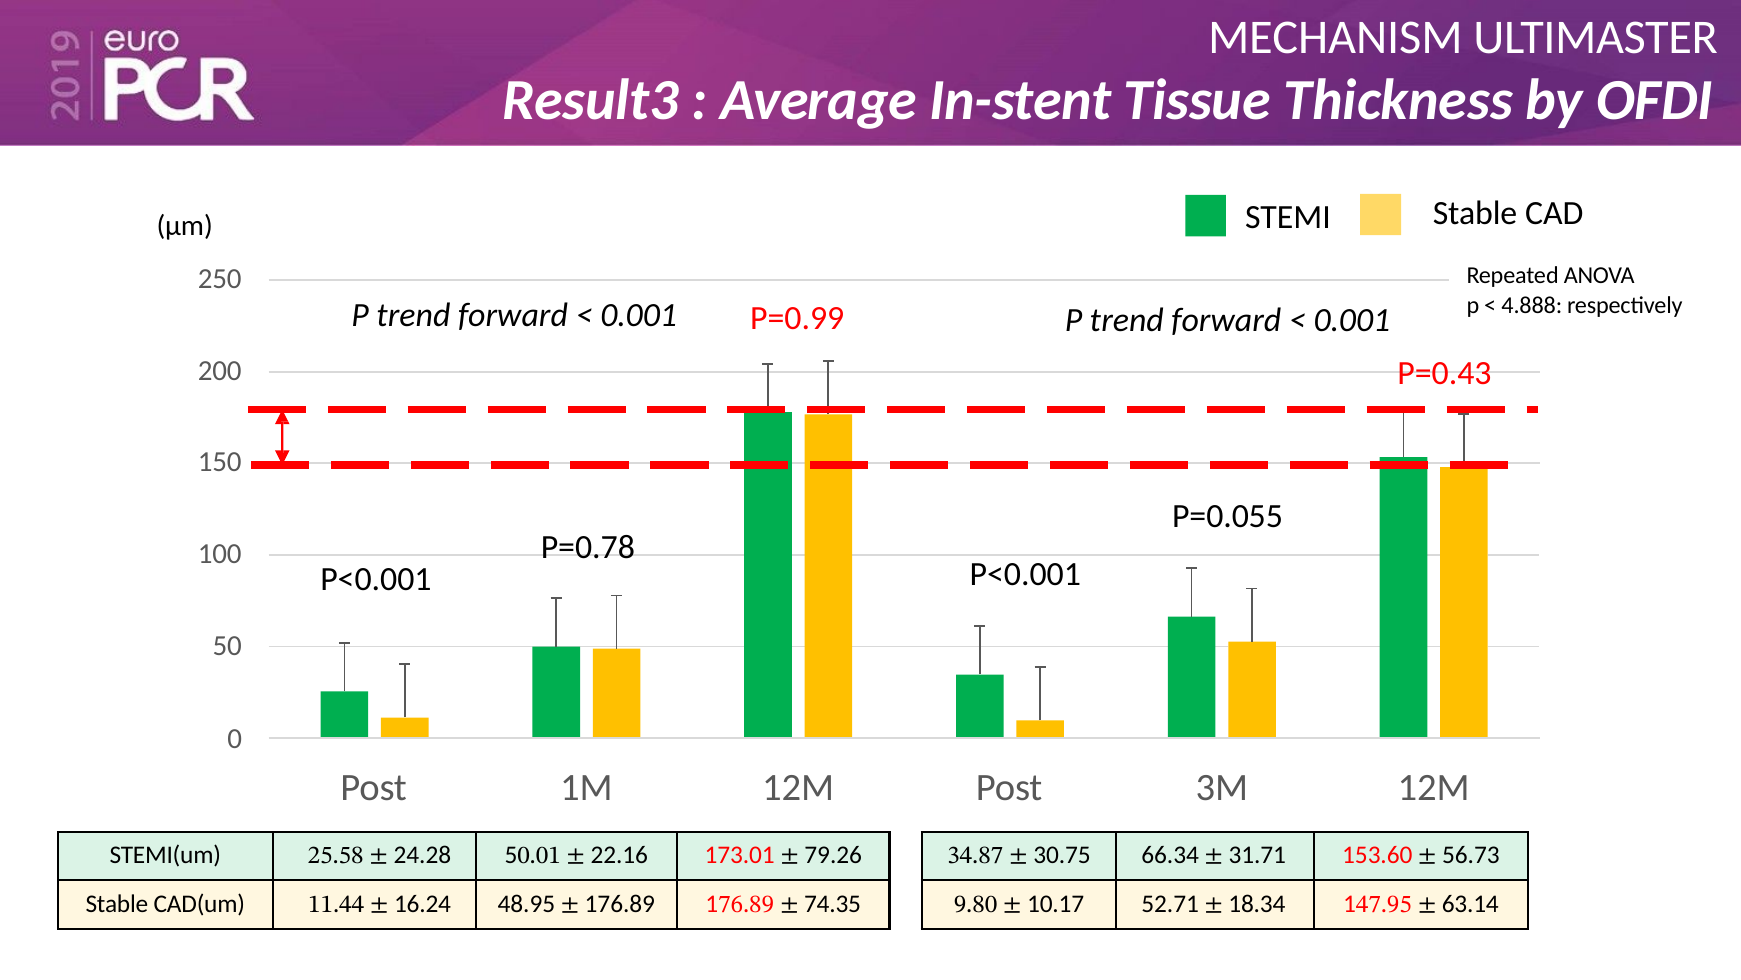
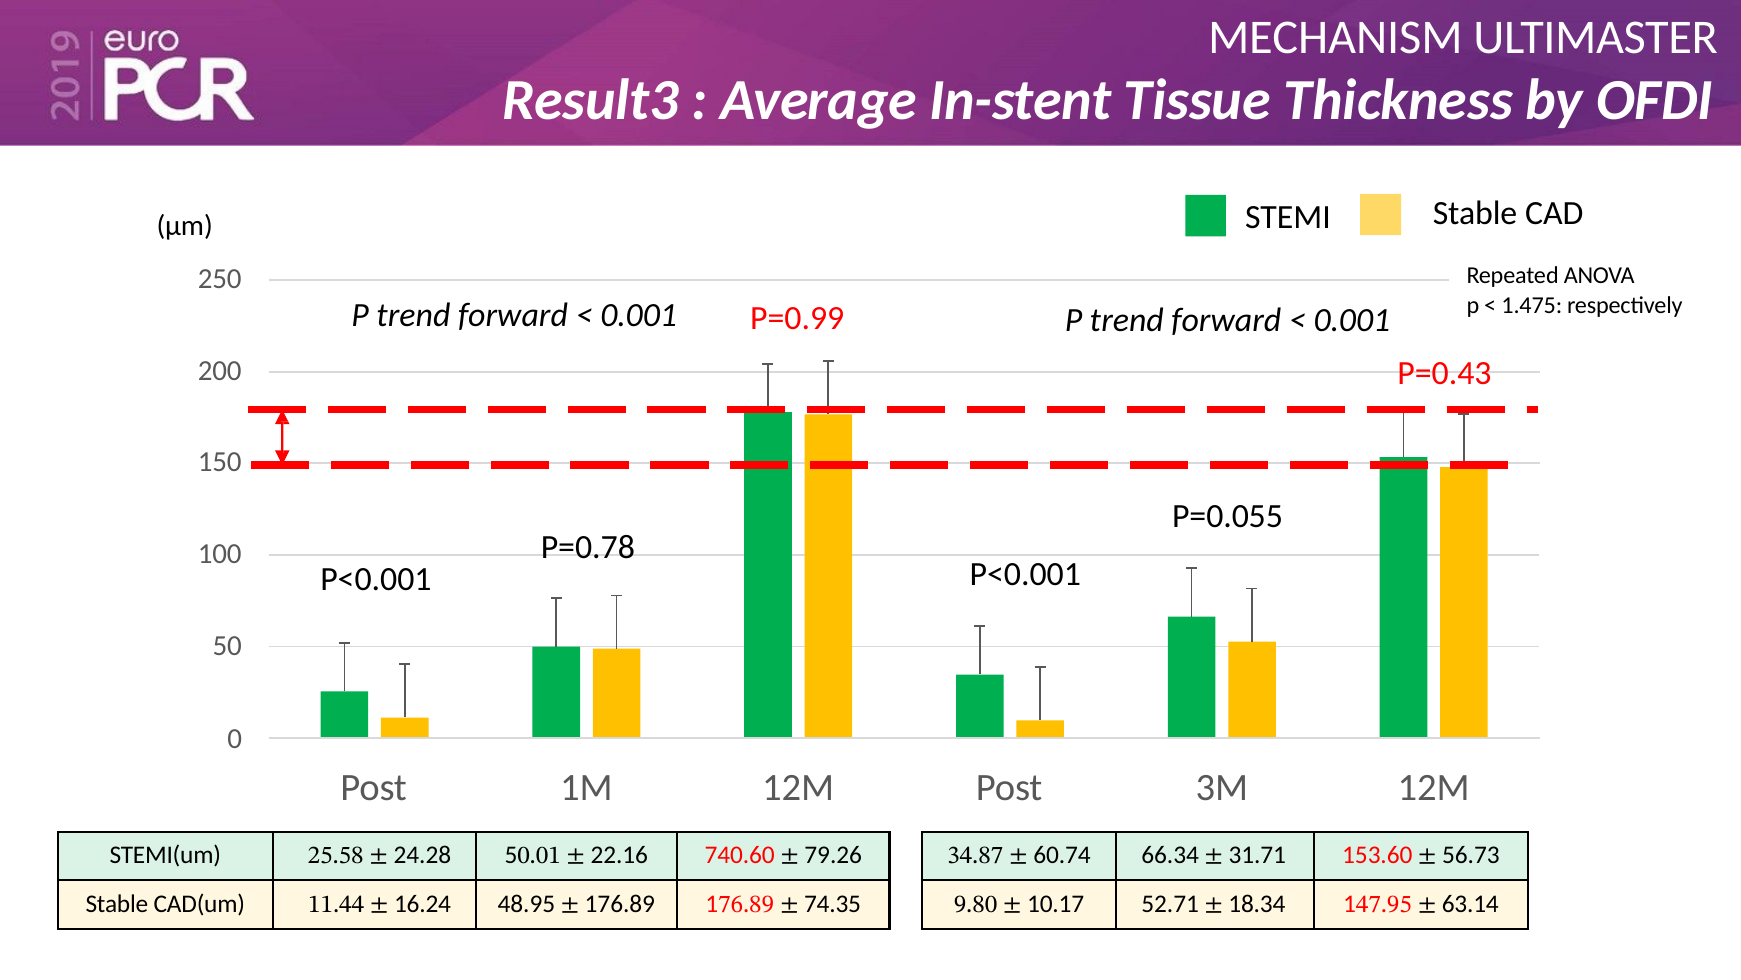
4.888: 4.888 -> 1.475 (1532, 305)
173.01: 173.01 -> 740.60 (740, 855)
30.75: 30.75 -> 60.74 (1062, 855)
